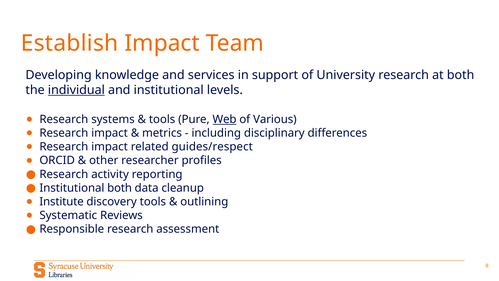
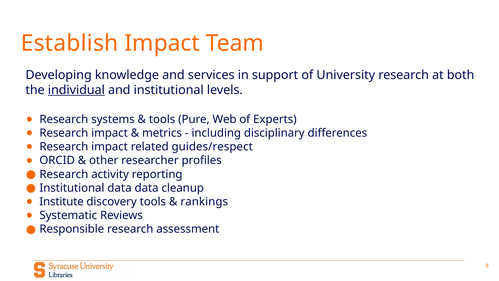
Web underline: present -> none (225, 119)
Various: Various -> Experts (275, 119)
Institutional both: both -> data (119, 188)
outlining: outlining -> rankings (204, 202)
